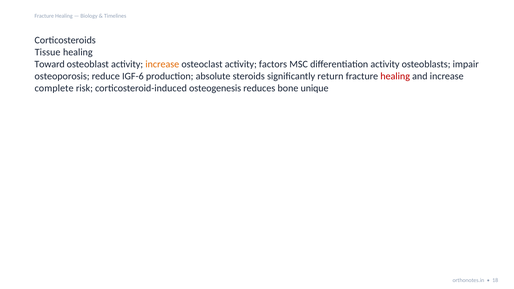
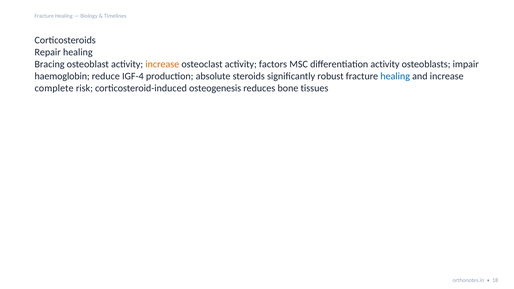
Tissue: Tissue -> Repair (48, 52)
Toward: Toward -> Bracing (50, 64)
osteoporosis: osteoporosis -> haemoglobin (62, 76)
IGF-6: IGF-6 -> IGF-4 (133, 76)
return: return -> robust (330, 76)
healing colour: red -> blue (395, 76)
unique: unique -> tissues (314, 88)
